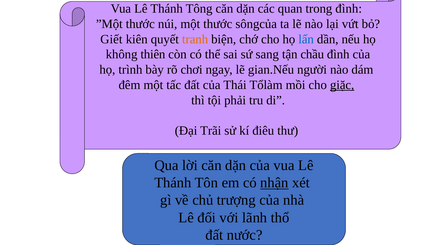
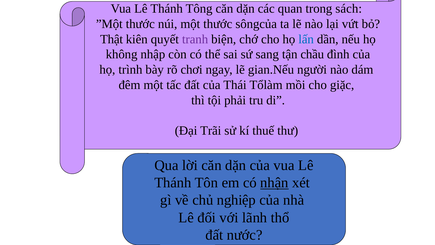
trong đình: đình -> sách (349, 9)
Giết: Giết -> Thật (112, 39)
tranh colour: orange -> purple (195, 39)
thiên: thiên -> nhập (153, 54)
giặc underline: present -> none (342, 85)
điêu: điêu -> thuế (263, 130)
trượng: trượng -> nghiệp (236, 200)
